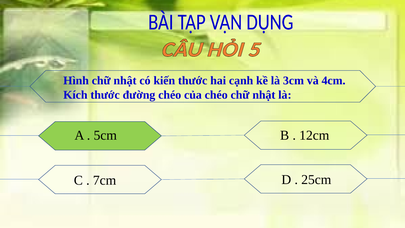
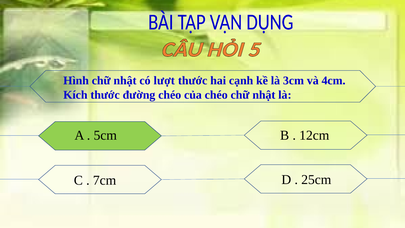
kiến: kiến -> lượt (164, 81)
